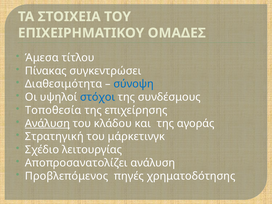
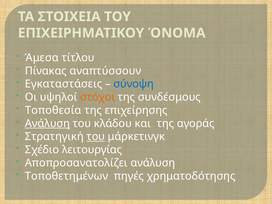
ΟΜΑΔΕΣ: ΟΜΑΔΕΣ -> ΌΝΟΜΑ (177, 33)
συγκεντρώσει: συγκεντρώσει -> αναπτύσσουν (105, 71)
Διαθεσιμότητα: Διαθεσιμότητα -> Εγκαταστάσεις (64, 84)
στόχοι colour: blue -> orange (98, 97)
του underline: none -> present (96, 137)
Προβλεπόμενος: Προβλεπόμενος -> Τοποθετημένων (67, 176)
